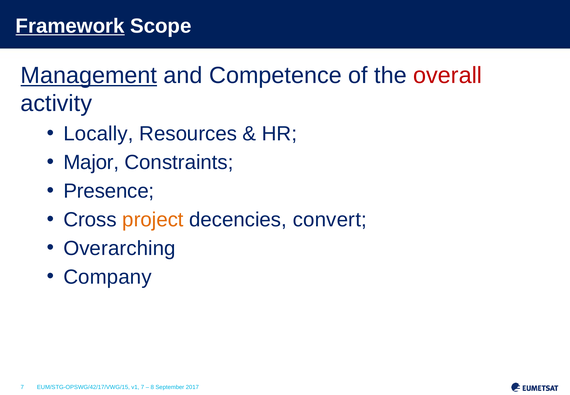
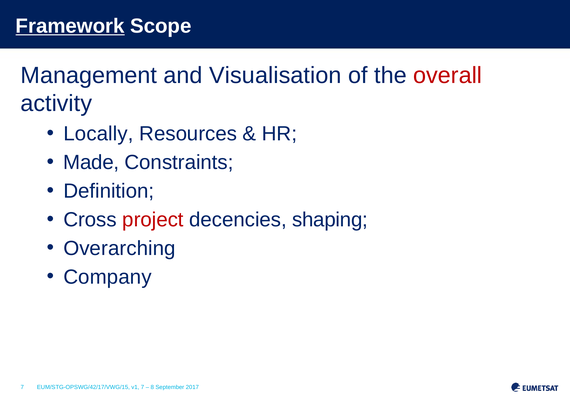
Management underline: present -> none (89, 75)
Competence: Competence -> Visualisation (275, 75)
Major: Major -> Made (91, 162)
Presence: Presence -> Definition (109, 191)
project colour: orange -> red (153, 219)
convert: convert -> shaping (330, 219)
